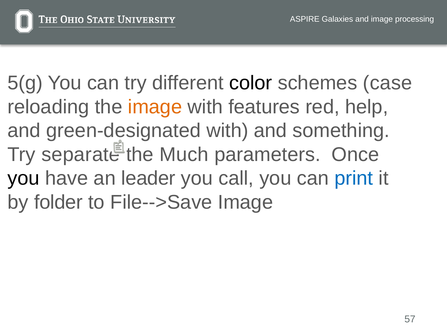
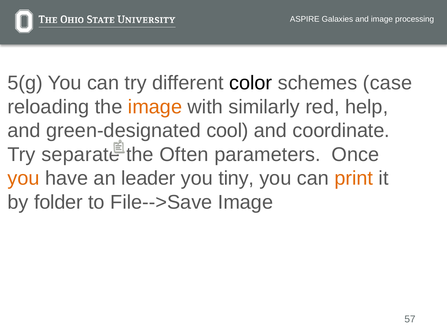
features: features -> similarly (264, 107)
green-designated with: with -> cool (227, 131)
something: something -> coordinate (341, 131)
Much: Much -> Often (184, 155)
you colour: black -> orange (24, 178)
call: call -> tiny (236, 178)
print colour: blue -> orange (354, 178)
